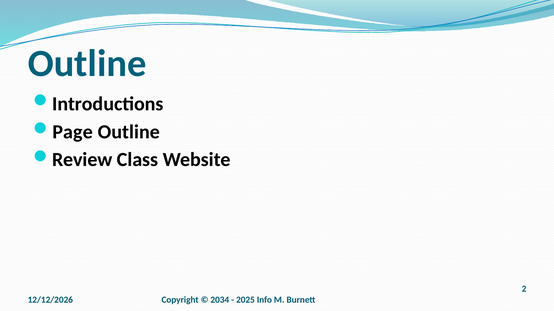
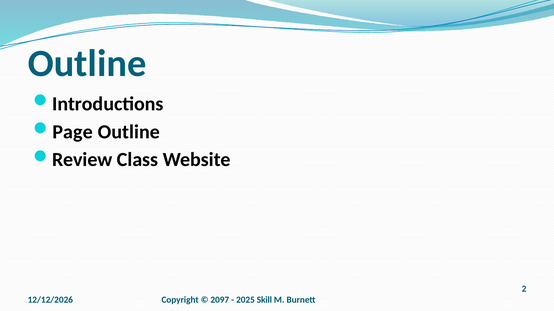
2034: 2034 -> 2097 (220, 300)
Info: Info -> Skill (264, 300)
